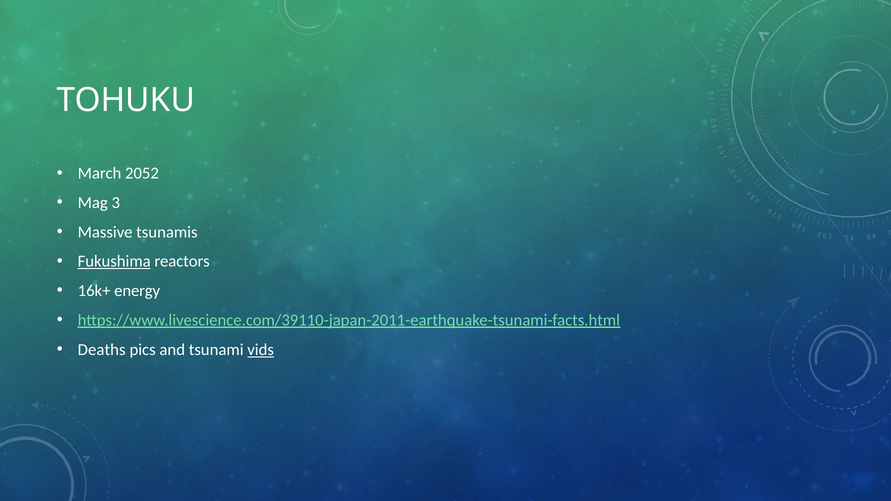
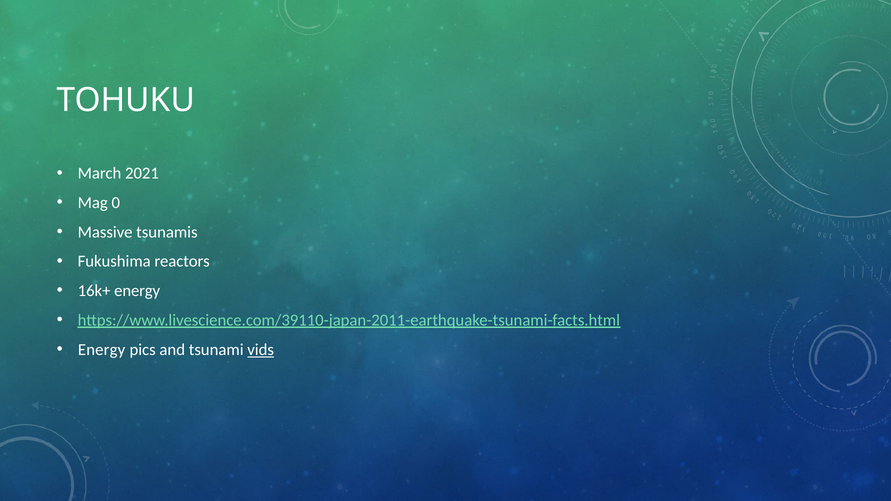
2052: 2052 -> 2021 (142, 174)
3: 3 -> 0 (116, 203)
Fukushima underline: present -> none (114, 262)
Deaths: Deaths -> Energy (102, 350)
